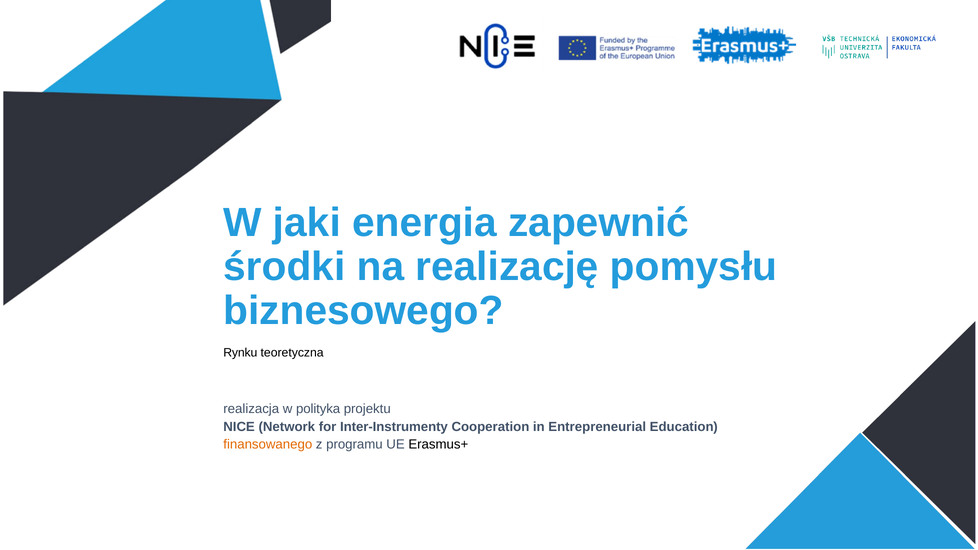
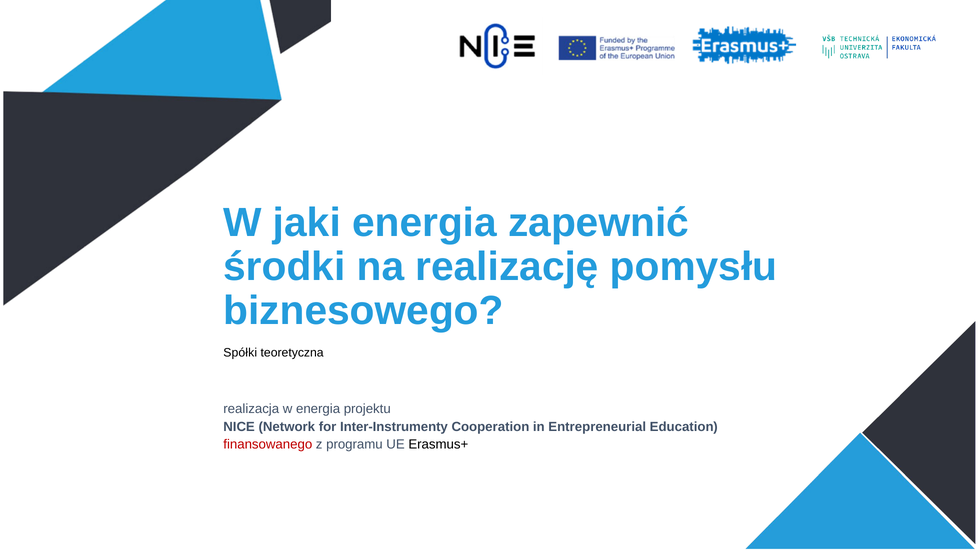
Rynku: Rynku -> Spółki (240, 353)
w polityka: polityka -> energia (318, 409)
finansowanego colour: orange -> red (268, 445)
